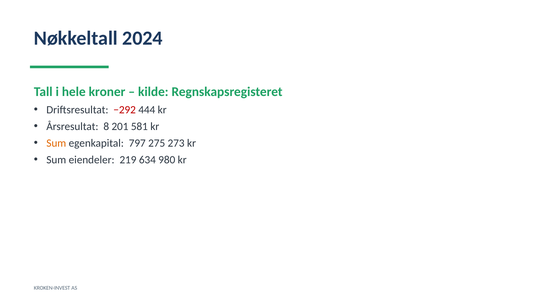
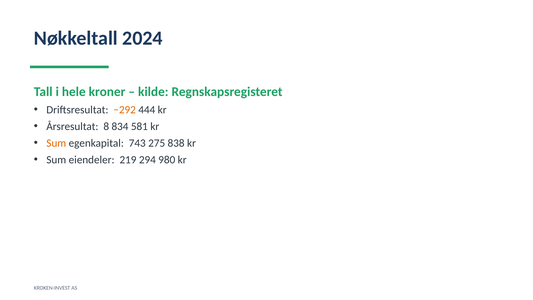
−292 colour: red -> orange (125, 110)
201: 201 -> 834 (120, 126)
797: 797 -> 743 (137, 143)
273: 273 -> 838 (176, 143)
634: 634 -> 294 (147, 160)
